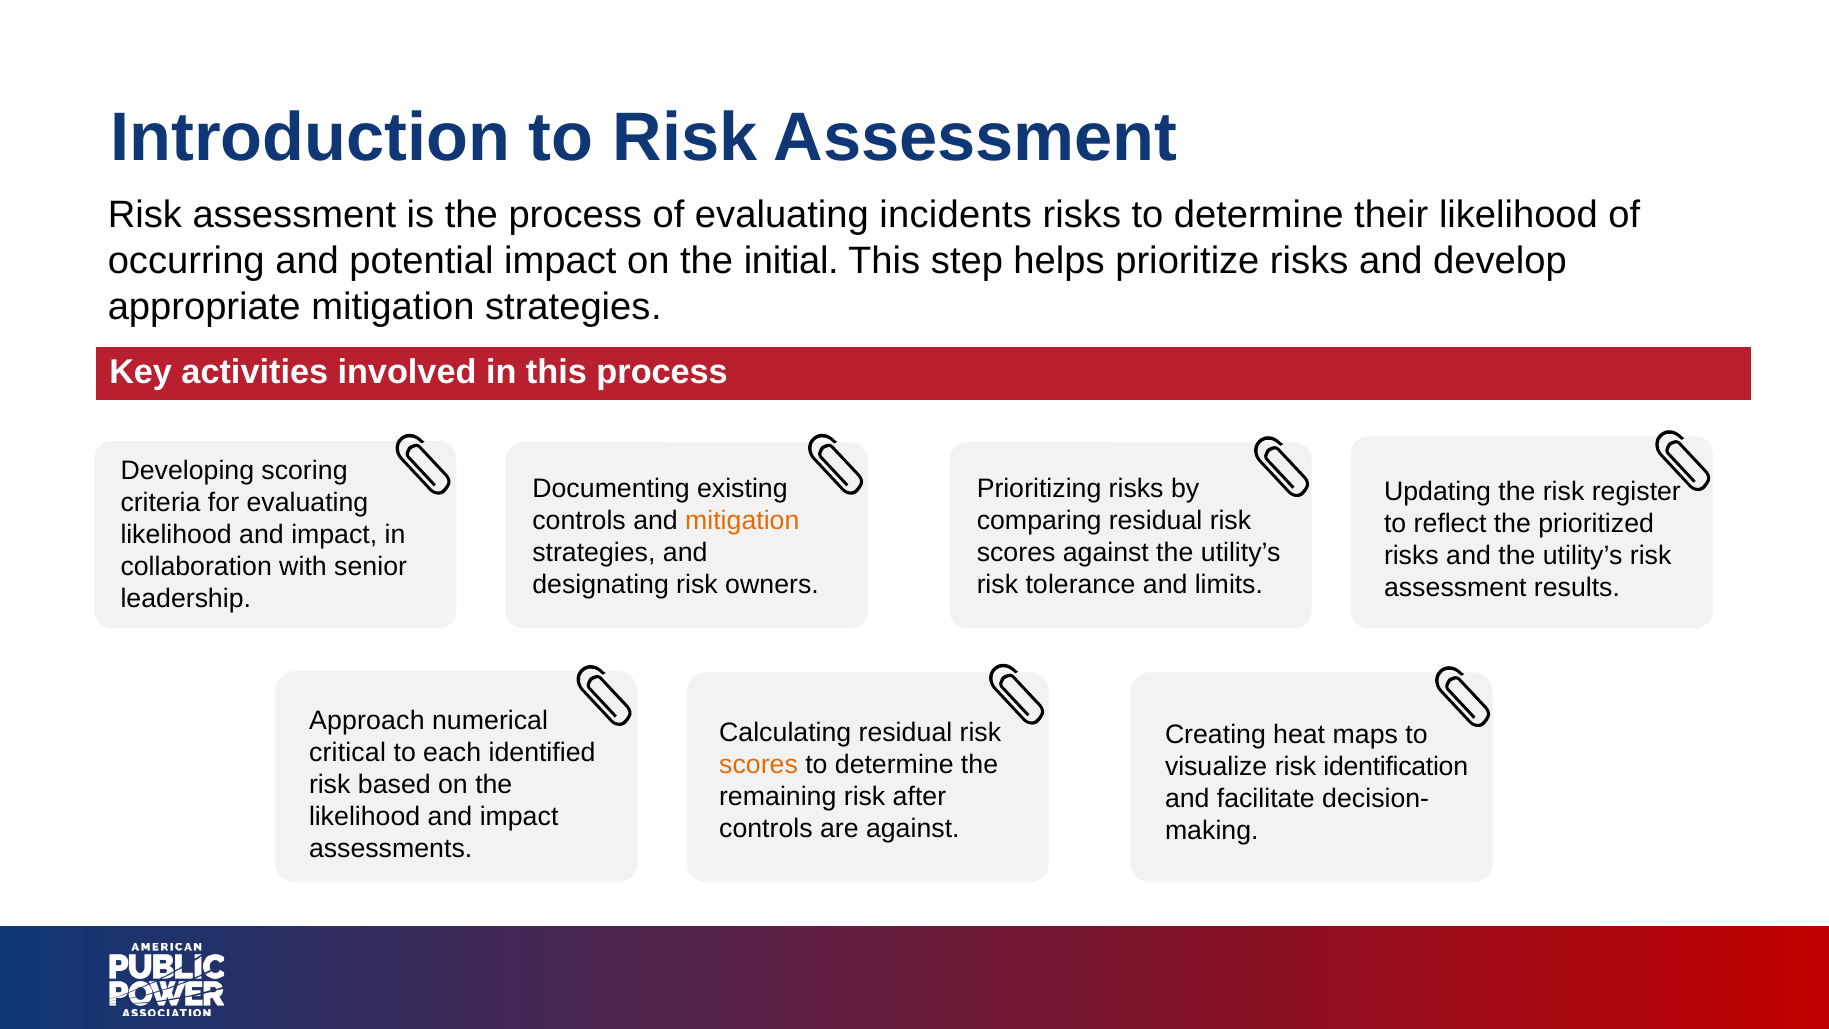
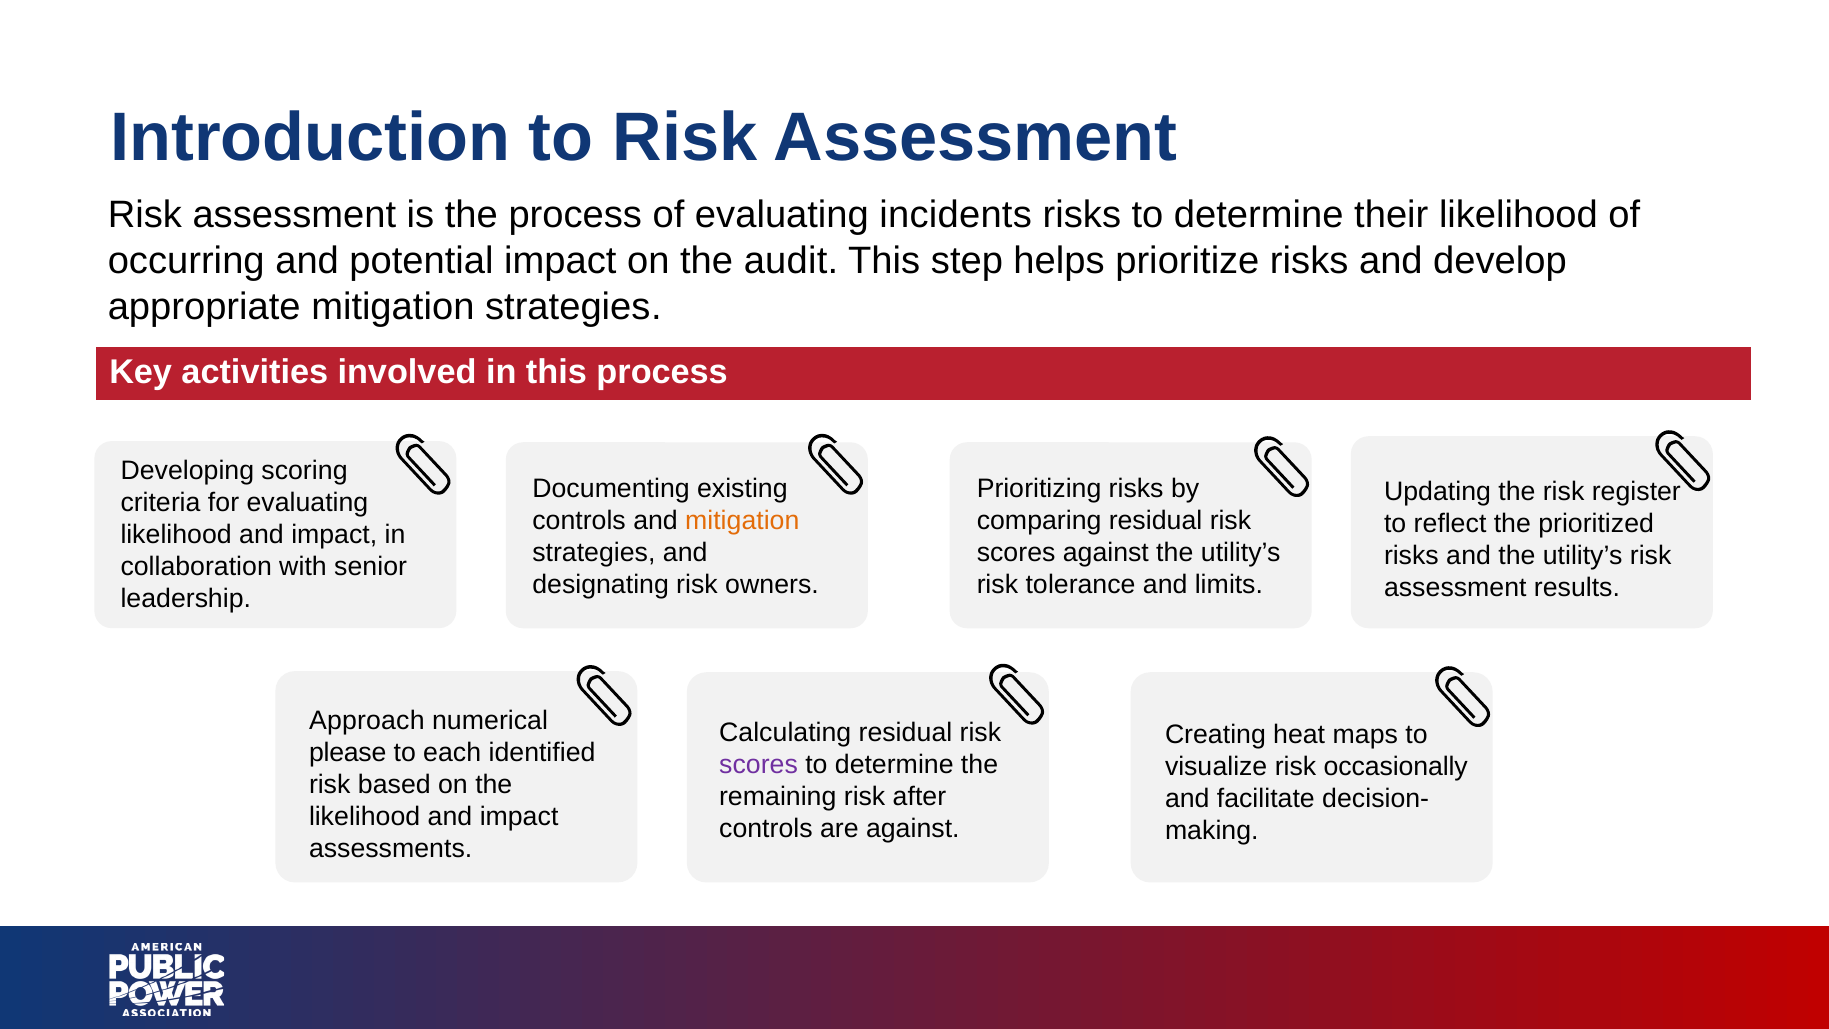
initial: initial -> audit (791, 261)
critical: critical -> please (348, 752)
scores colour: orange -> purple (759, 765)
identification: identification -> occasionally (1396, 767)
